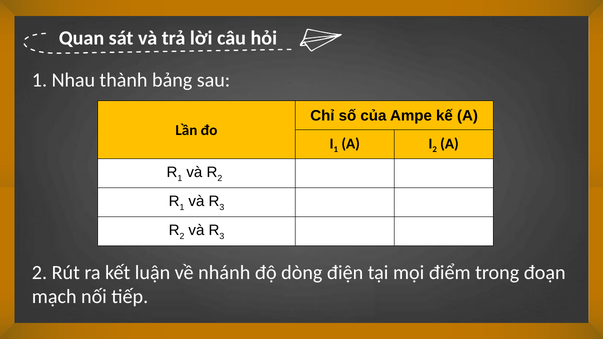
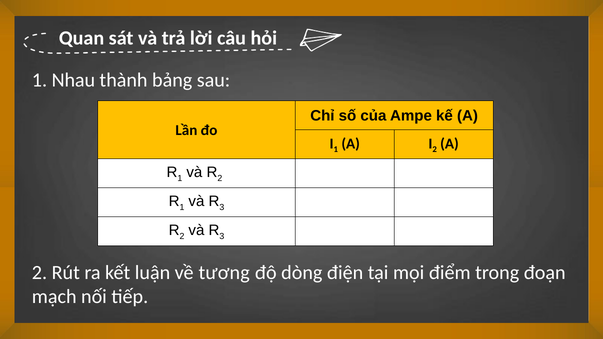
nhánh: nhánh -> tương (224, 273)
